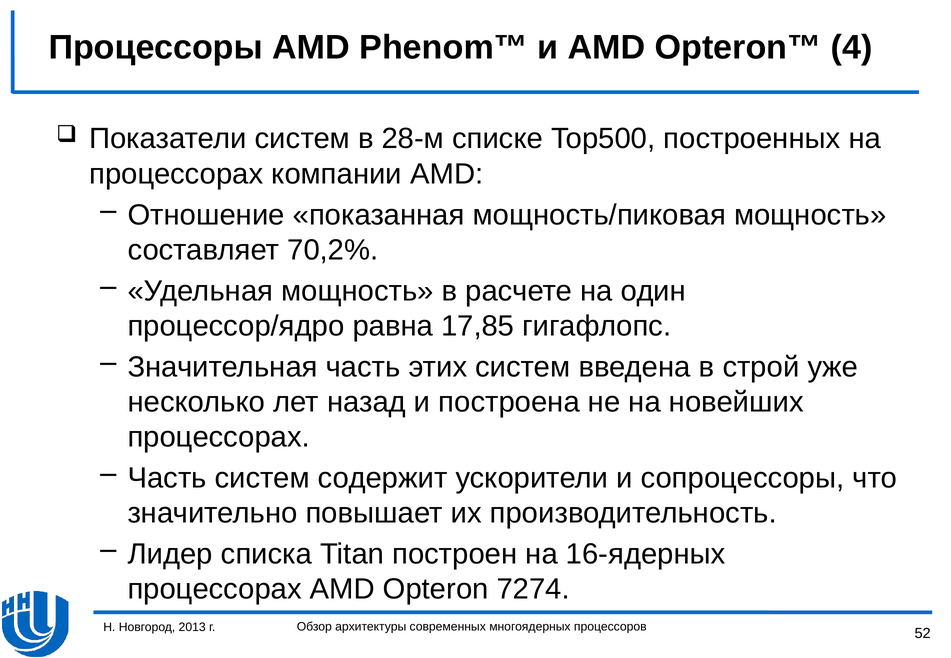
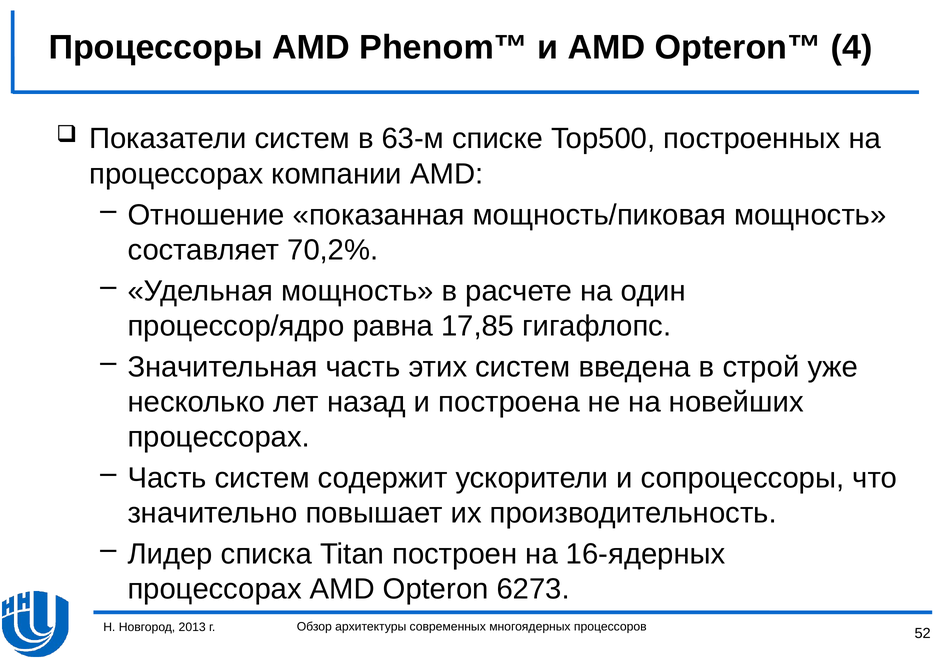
28-м: 28-м -> 63-м (413, 139)
7274: 7274 -> 6273 (533, 589)
